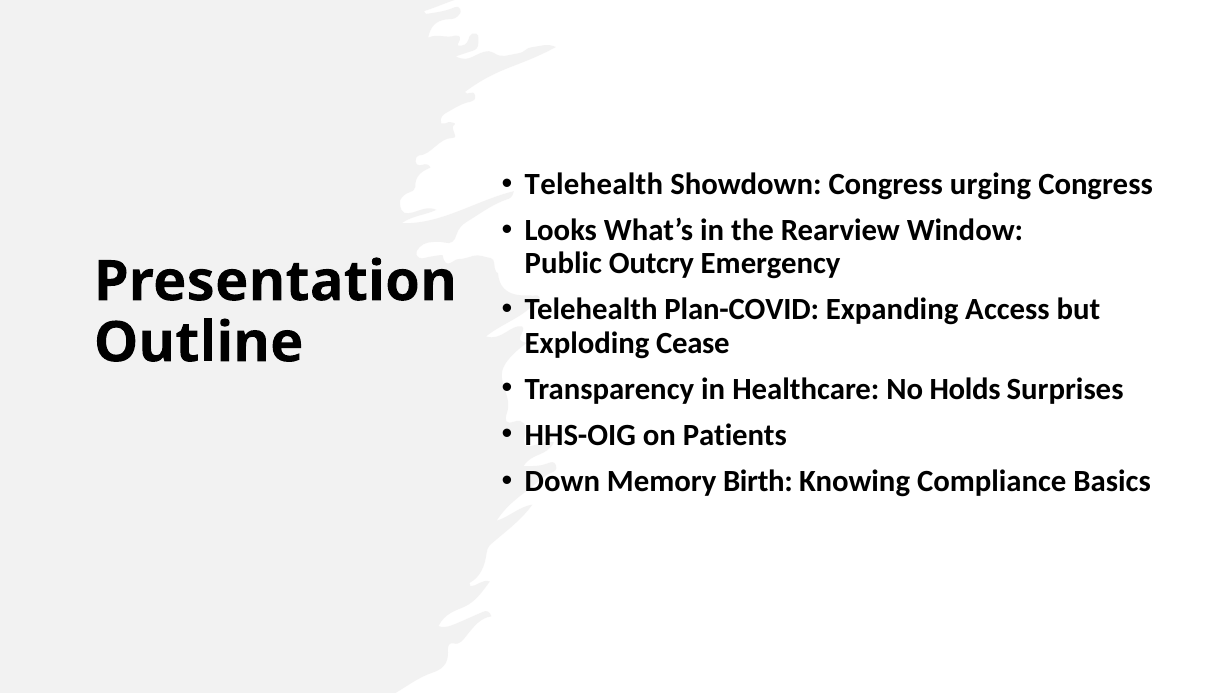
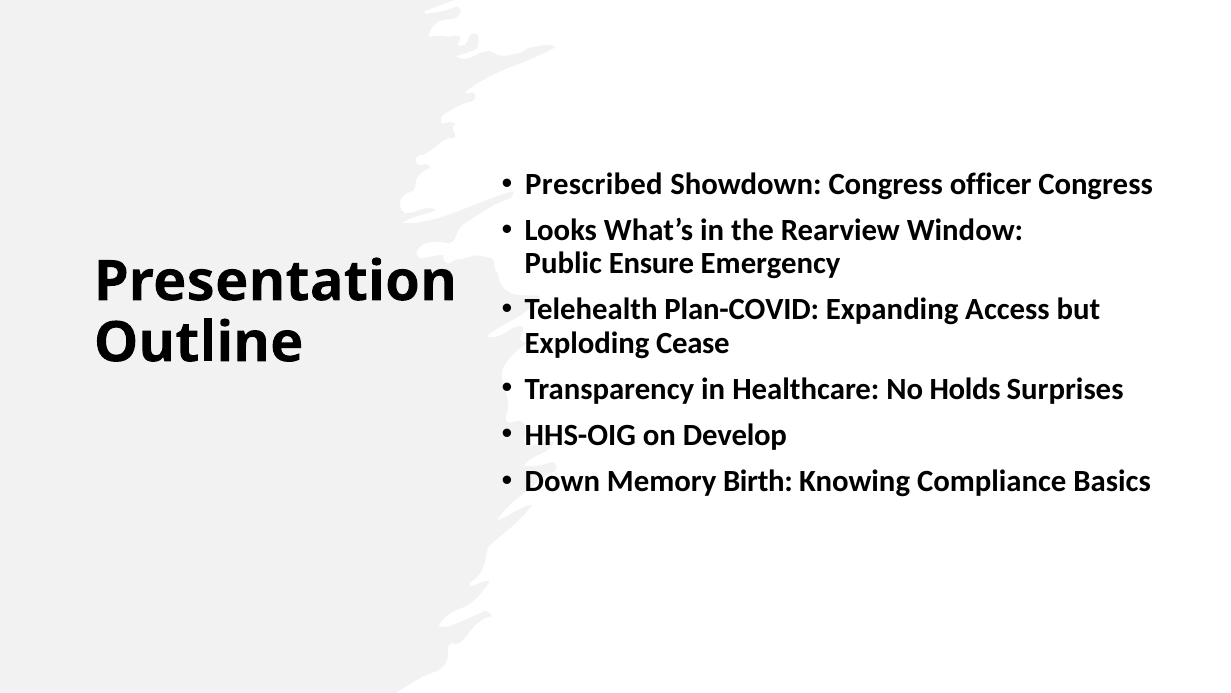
Telehealth: Telehealth -> Prescribed (594, 184)
urging: urging -> officer (991, 184)
Outcry: Outcry -> Ensure (652, 263)
Patients: Patients -> Develop (735, 435)
